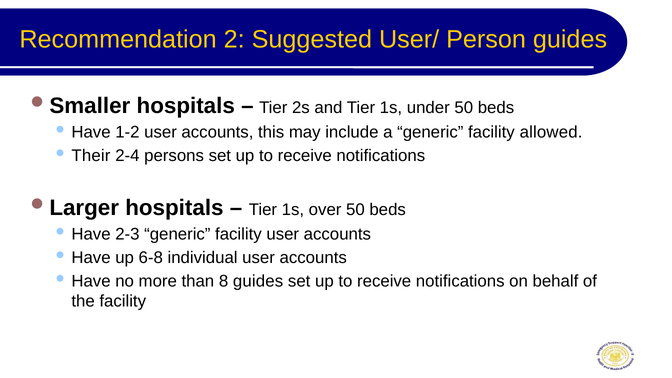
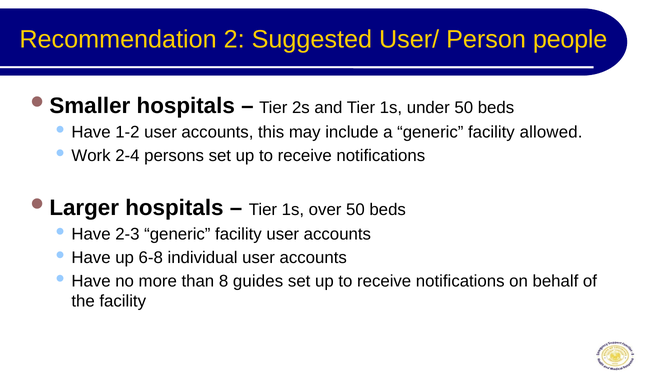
Person guides: guides -> people (570, 40)
Their: Their -> Work (91, 156)
